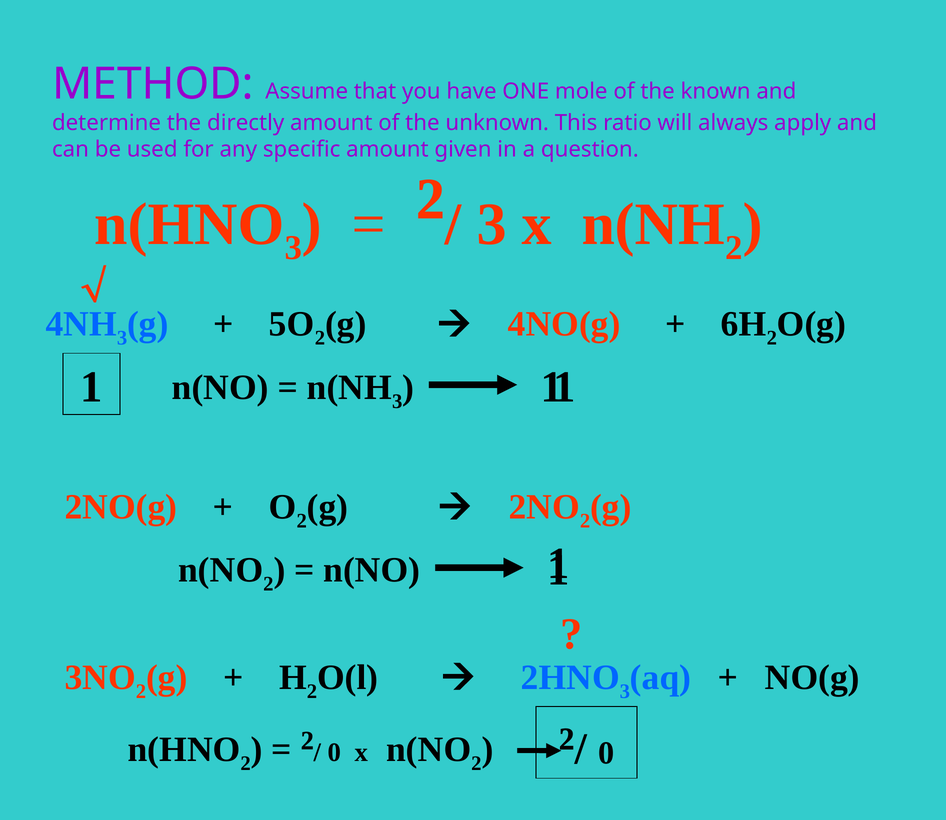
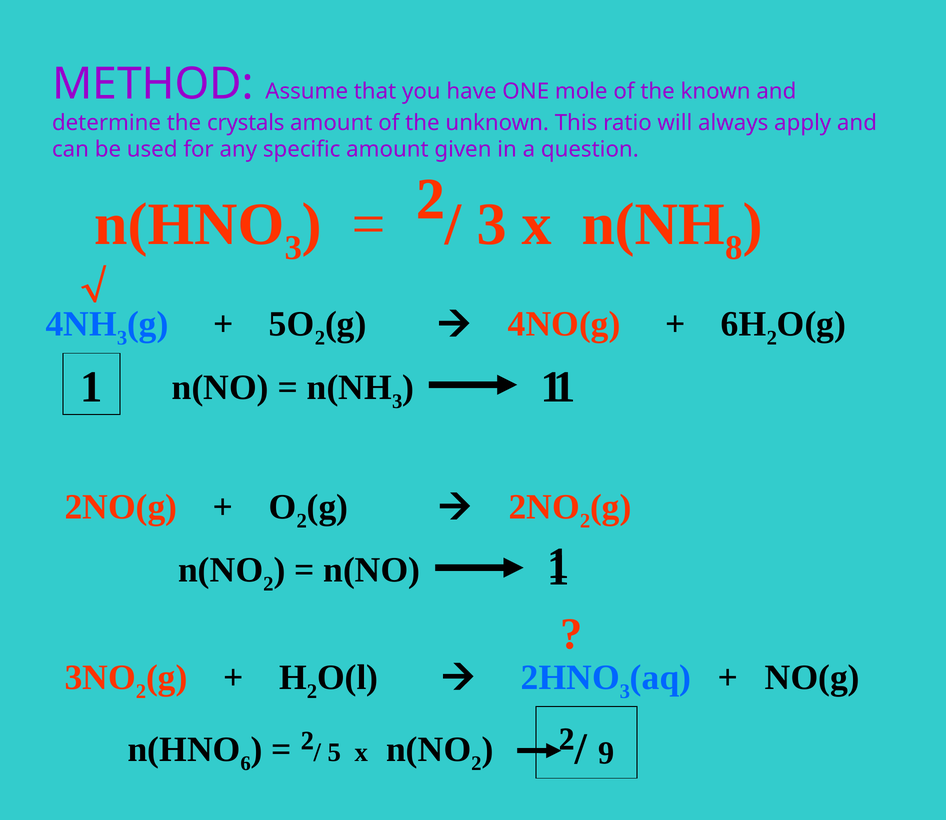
directly: directly -> crystals (246, 123)
2: 2 -> 8 (734, 248)
2: 2 -> 6 (246, 763)
0: 0 -> 5 (335, 752)
0: 0 -> 9 (606, 753)
